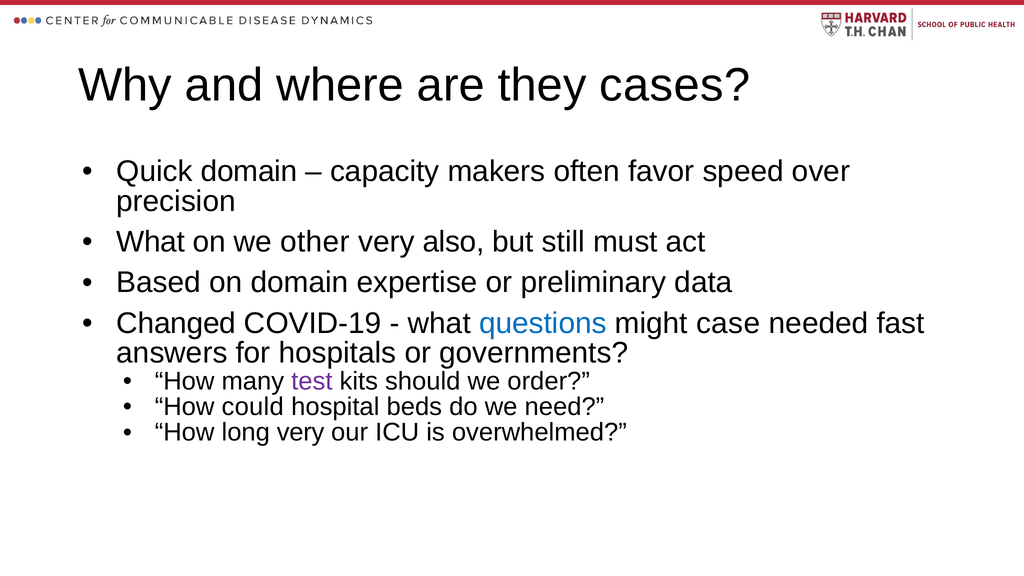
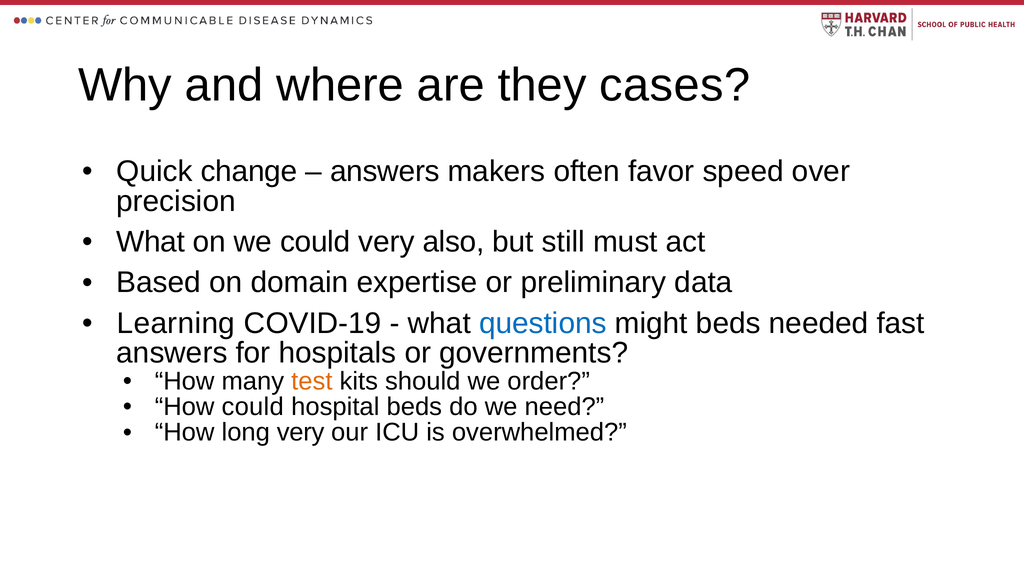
Quick domain: domain -> change (249, 171)
capacity: capacity -> answers (385, 171)
we other: other -> could (315, 242)
Changed: Changed -> Learning (176, 323)
might case: case -> beds (728, 323)
test colour: purple -> orange (312, 381)
